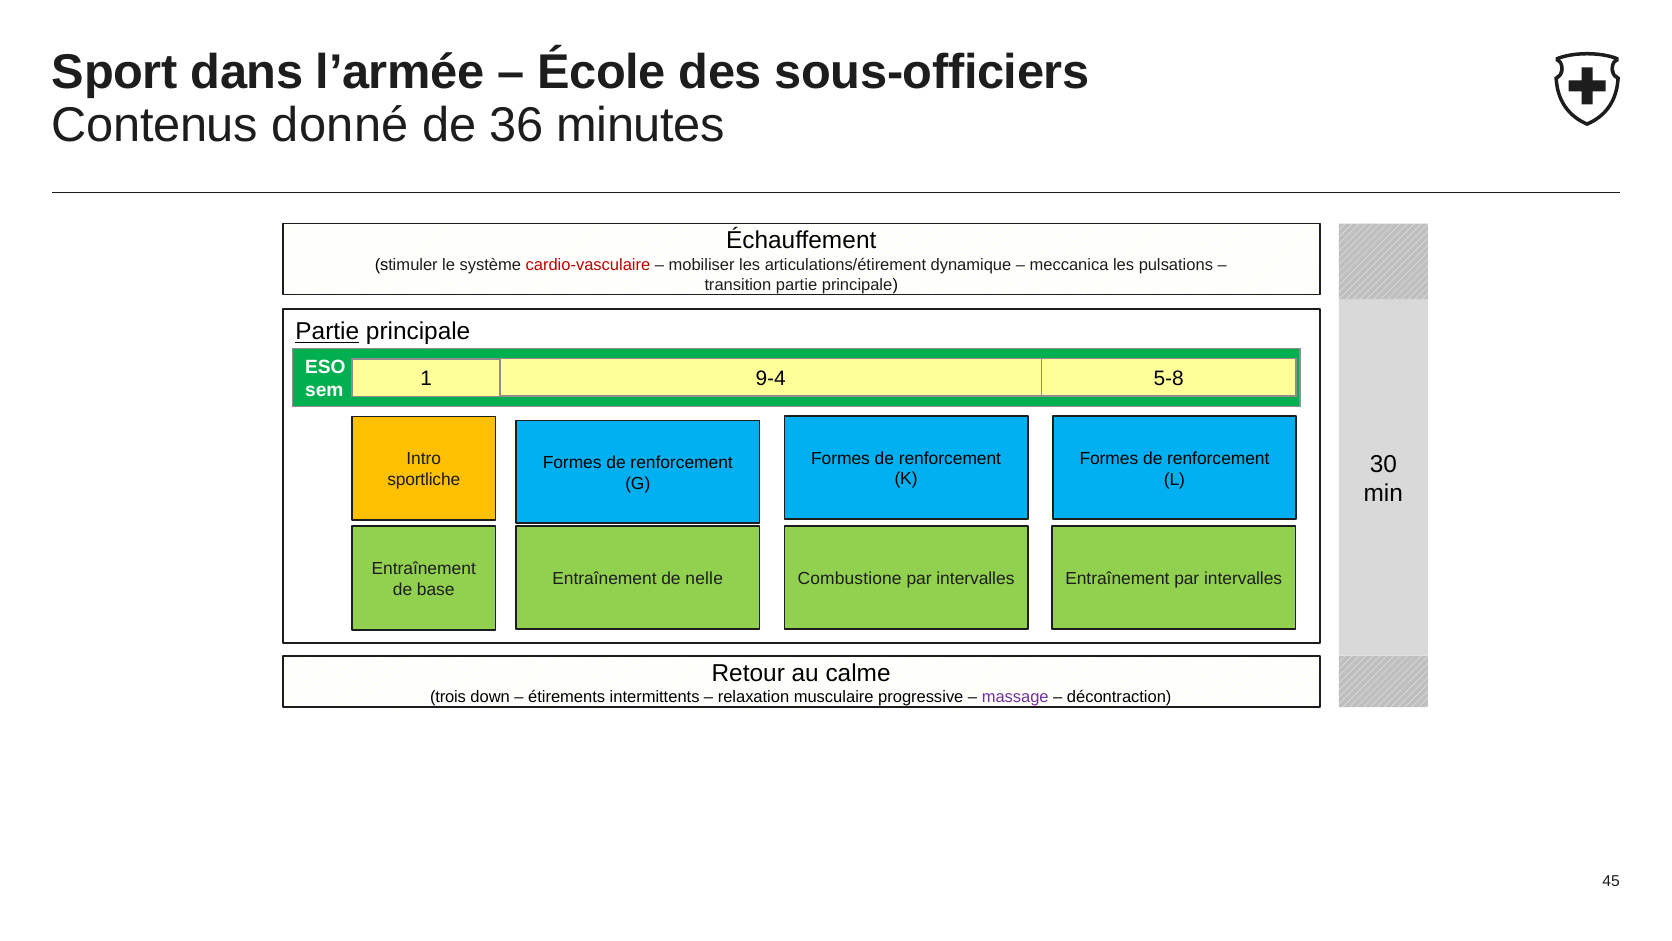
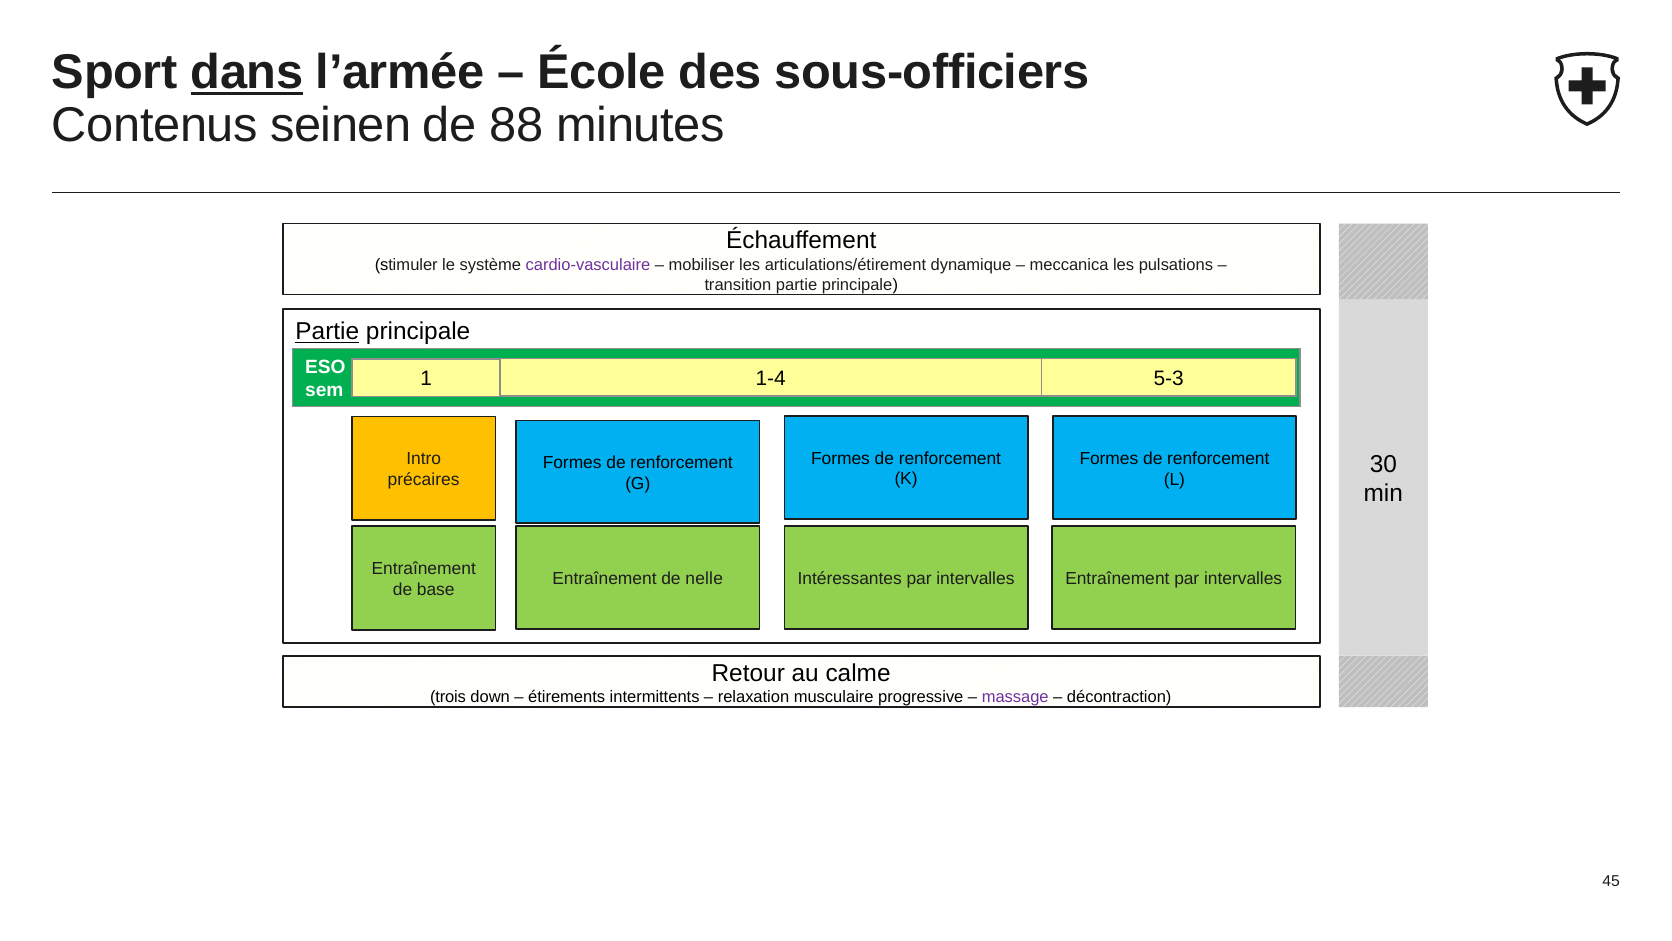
dans underline: none -> present (247, 72)
donné: donné -> seinen (341, 125)
36: 36 -> 88 (517, 125)
cardio-vasculaire colour: red -> purple (588, 265)
5-8: 5-8 -> 5-3 (1169, 378)
9-4: 9-4 -> 1-4 (771, 379)
sportliche: sportliche -> précaires (424, 480)
Combustione: Combustione -> Intéressantes (850, 578)
